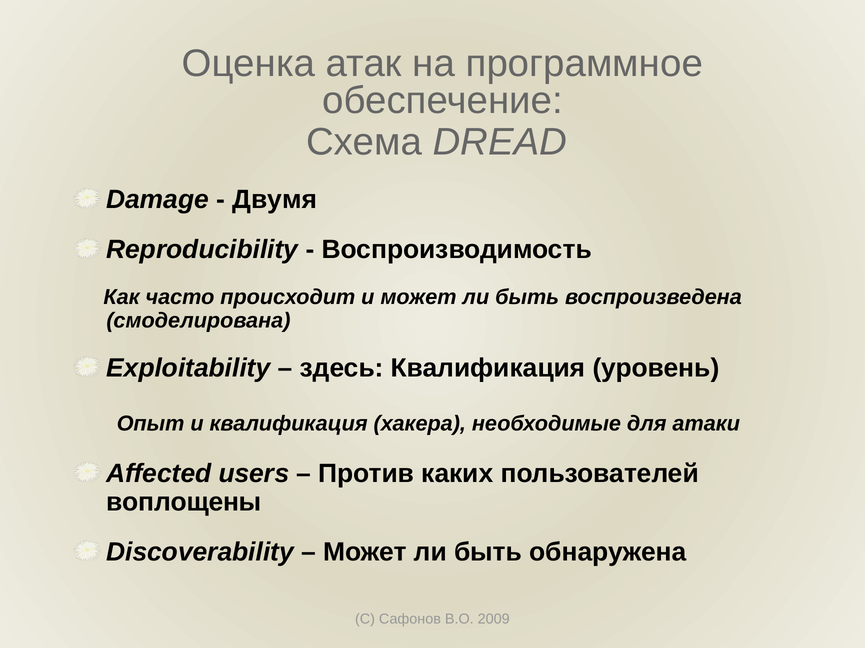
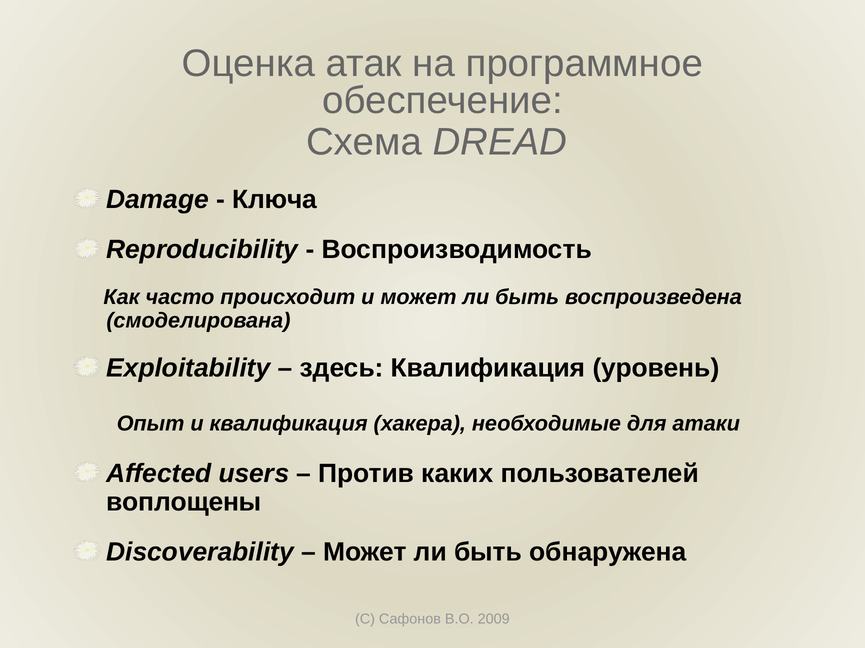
Двумя: Двумя -> Ключа (275, 200)
